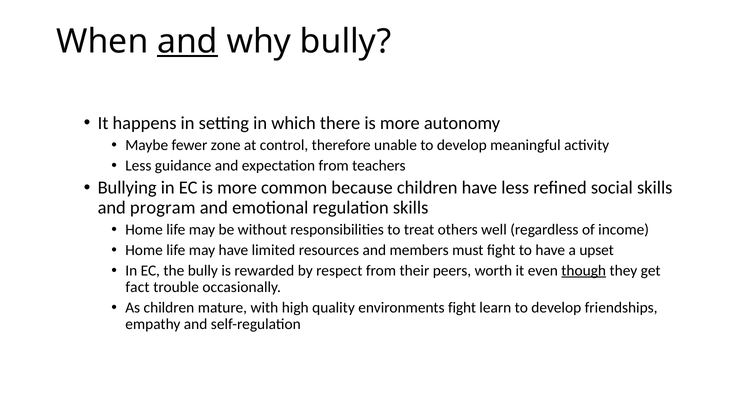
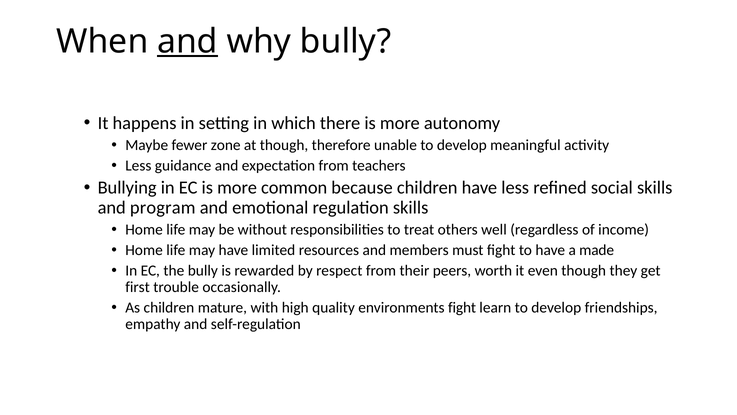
at control: control -> though (284, 145)
upset: upset -> made (597, 250)
though underline: present -> none (584, 270)
fact: fact -> first (138, 287)
